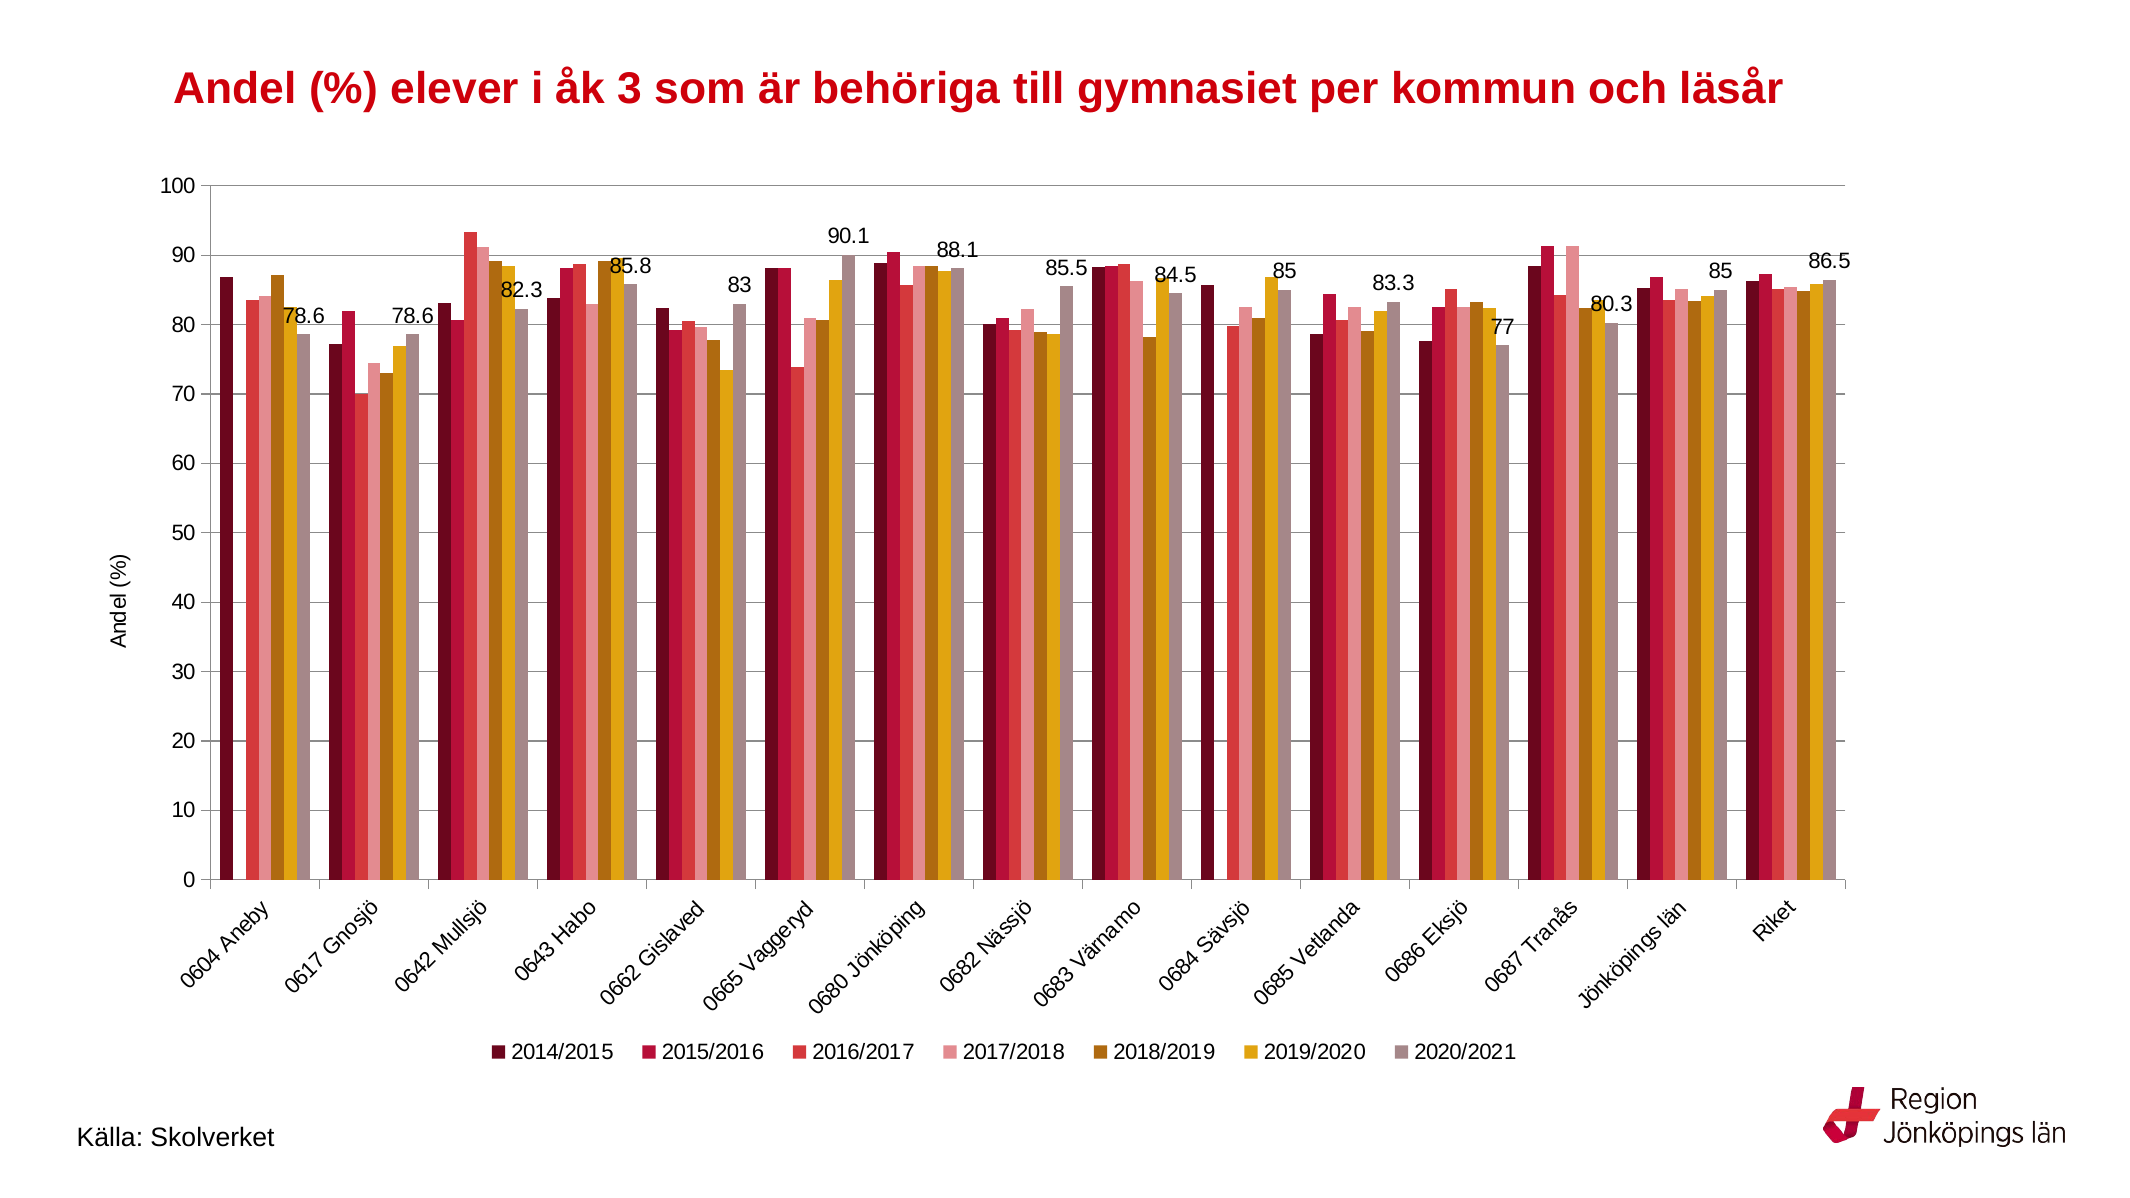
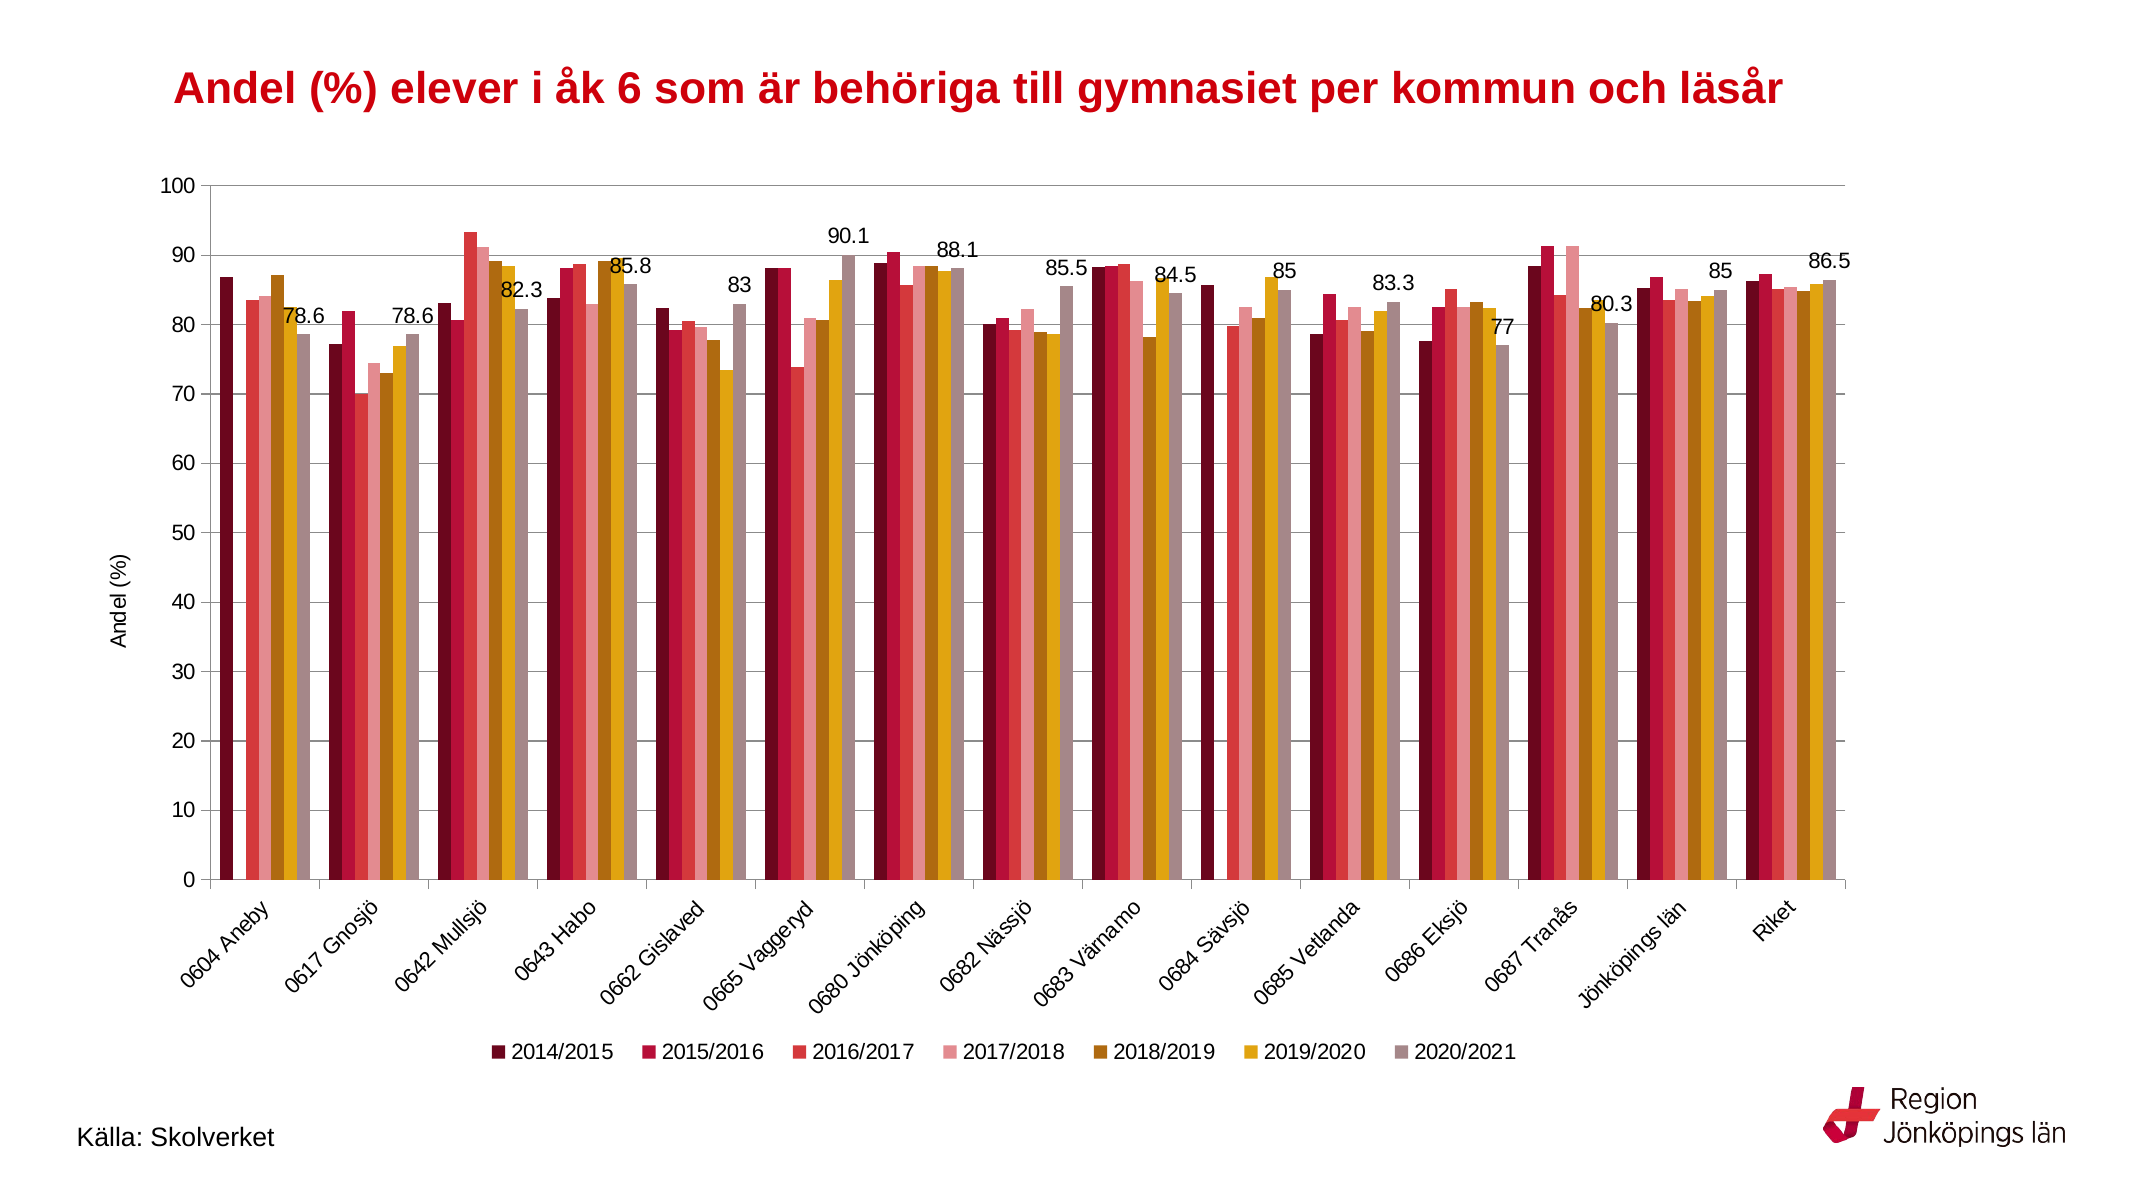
åk 3: 3 -> 6 (630, 88)
